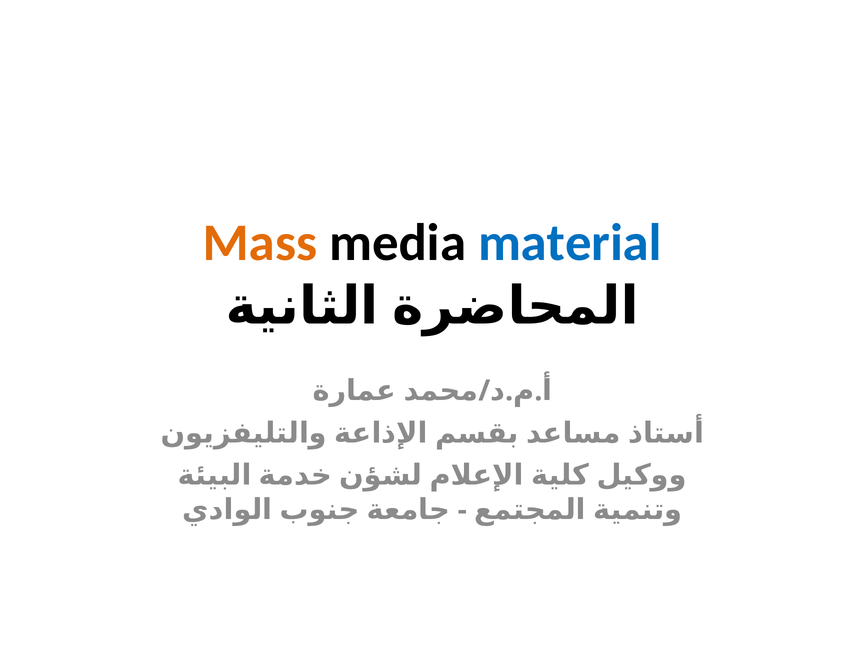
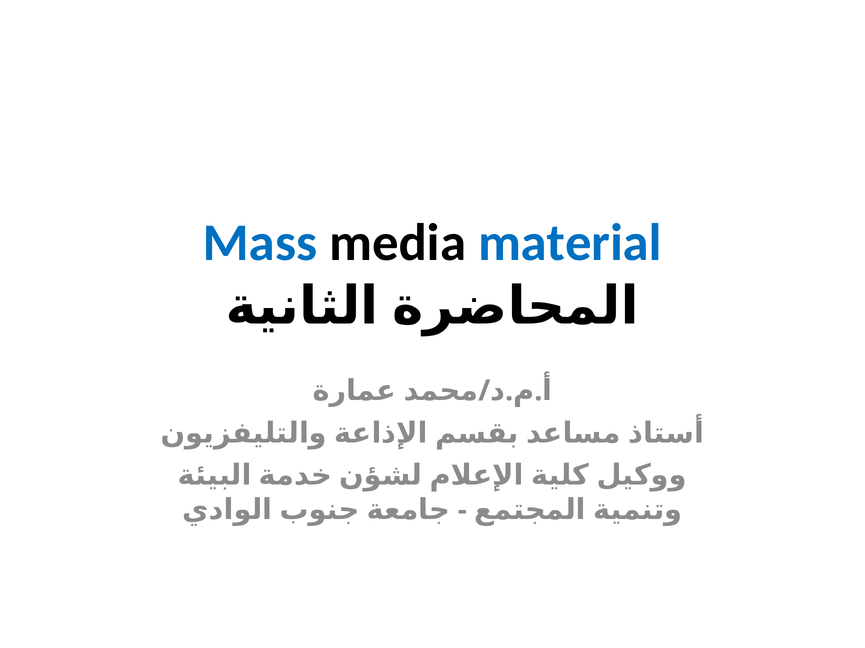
Mass colour: orange -> blue (260, 243)
